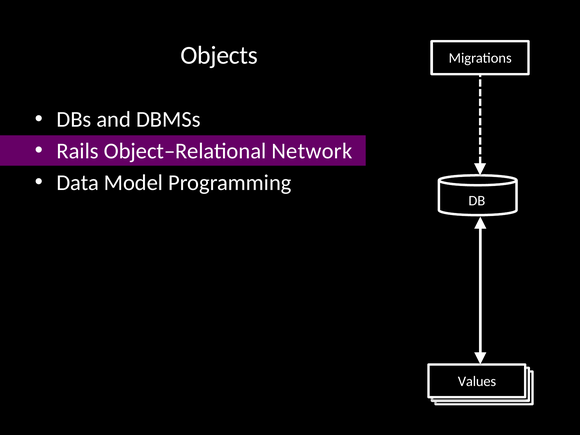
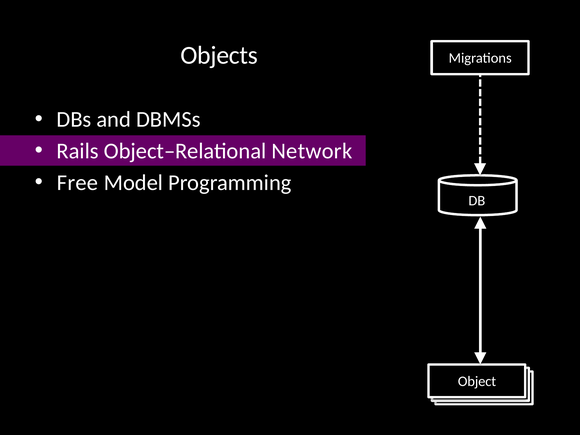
Data: Data -> Free (78, 183)
Values: Values -> Object (477, 381)
